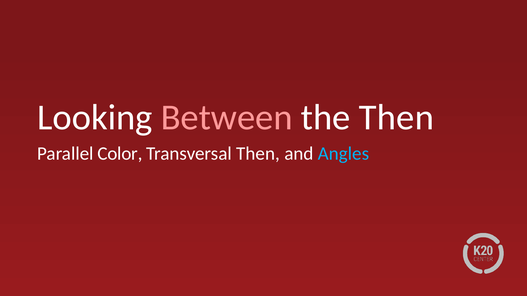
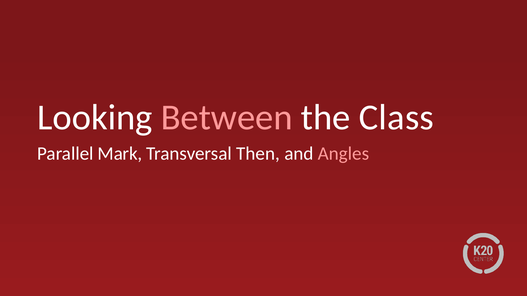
the Then: Then -> Class (396, 118)
Color: Color -> Mark (120, 154)
Angles colour: light blue -> pink (343, 154)
